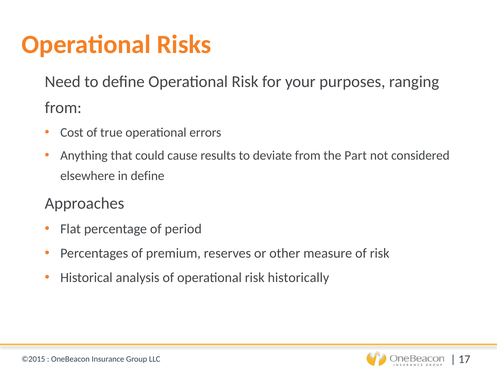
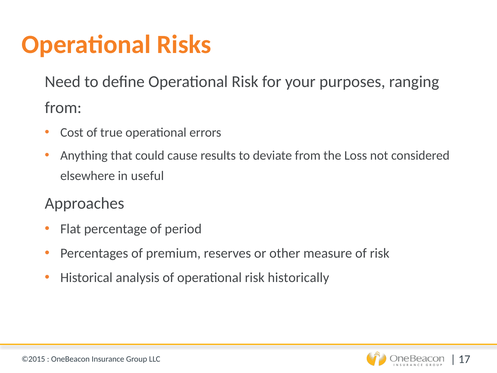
Part: Part -> Loss (356, 155)
in define: define -> useful (147, 176)
